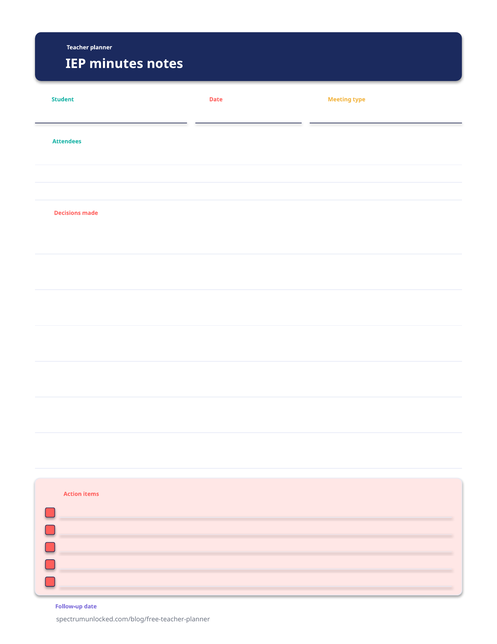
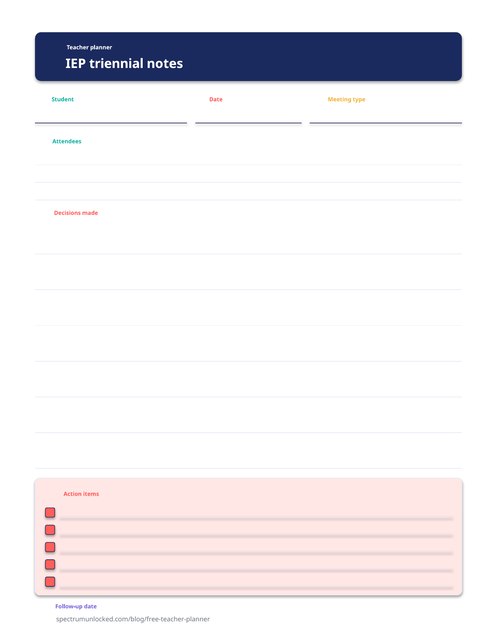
minutes: minutes -> triennial (116, 64)
